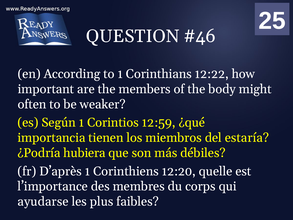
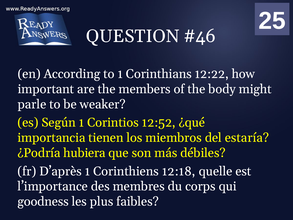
often: often -> parle (32, 104)
12:59: 12:59 -> 12:52 (159, 122)
12:20: 12:20 -> 12:18 (179, 171)
ayudarse: ayudarse -> goodness (43, 201)
